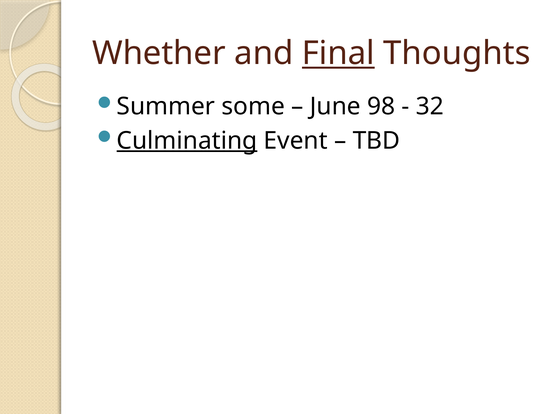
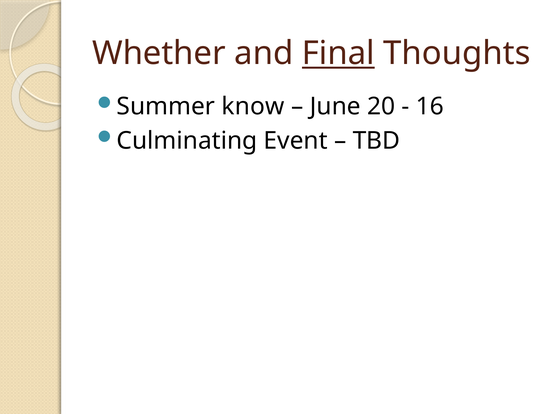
some: some -> know (253, 107)
98: 98 -> 20 (381, 107)
32: 32 -> 16 (430, 107)
Culminating underline: present -> none (187, 141)
